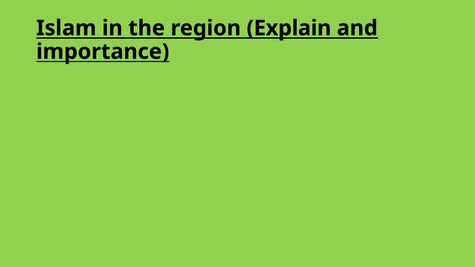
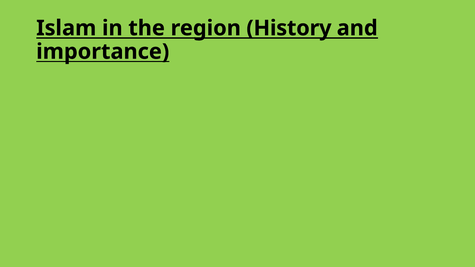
Explain: Explain -> History (289, 28)
